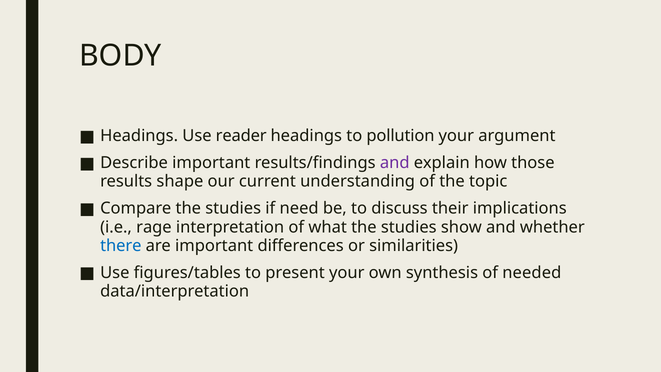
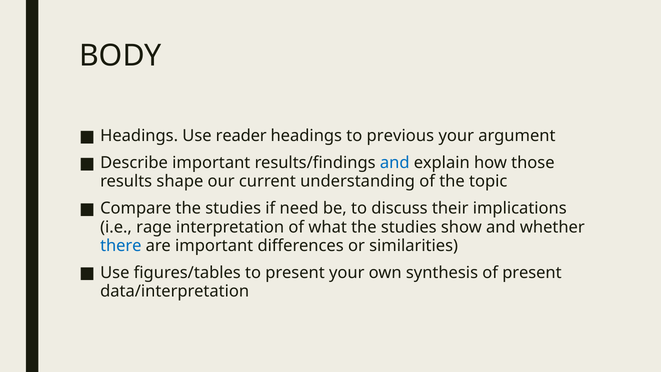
pollution: pollution -> previous (400, 136)
and colour: purple -> blue (395, 163)
of needed: needed -> present (532, 273)
